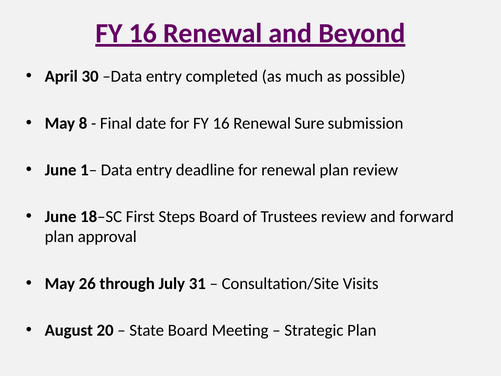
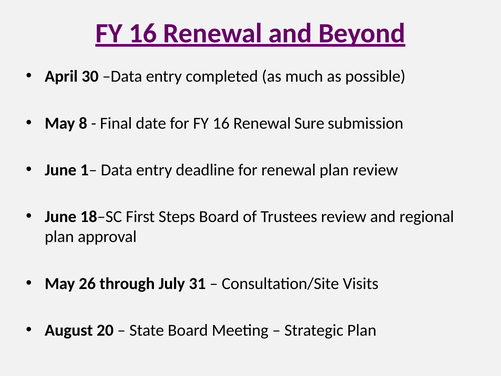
forward: forward -> regional (427, 217)
